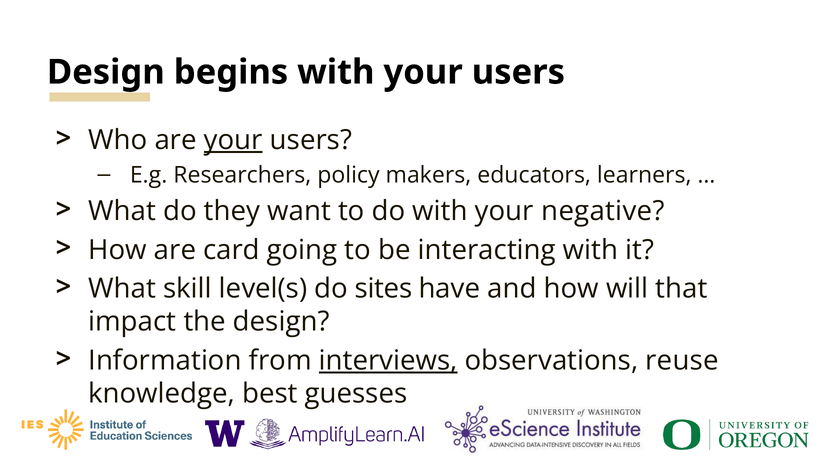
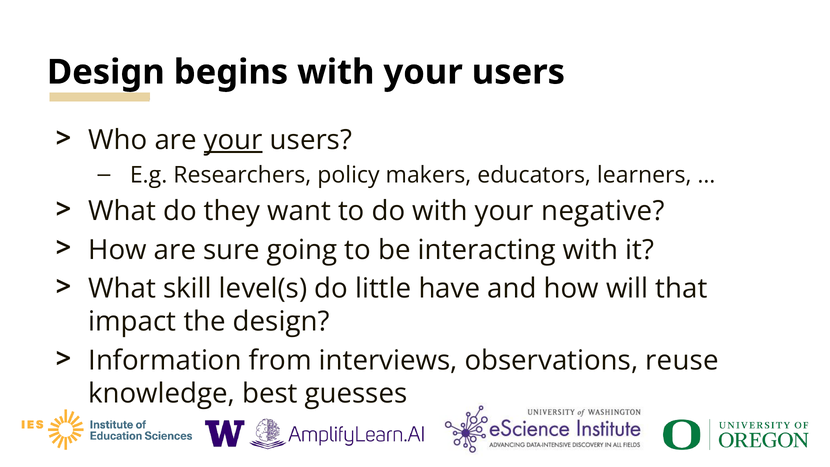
card: card -> sure (232, 250)
sites: sites -> little (383, 289)
interviews underline: present -> none (388, 361)
